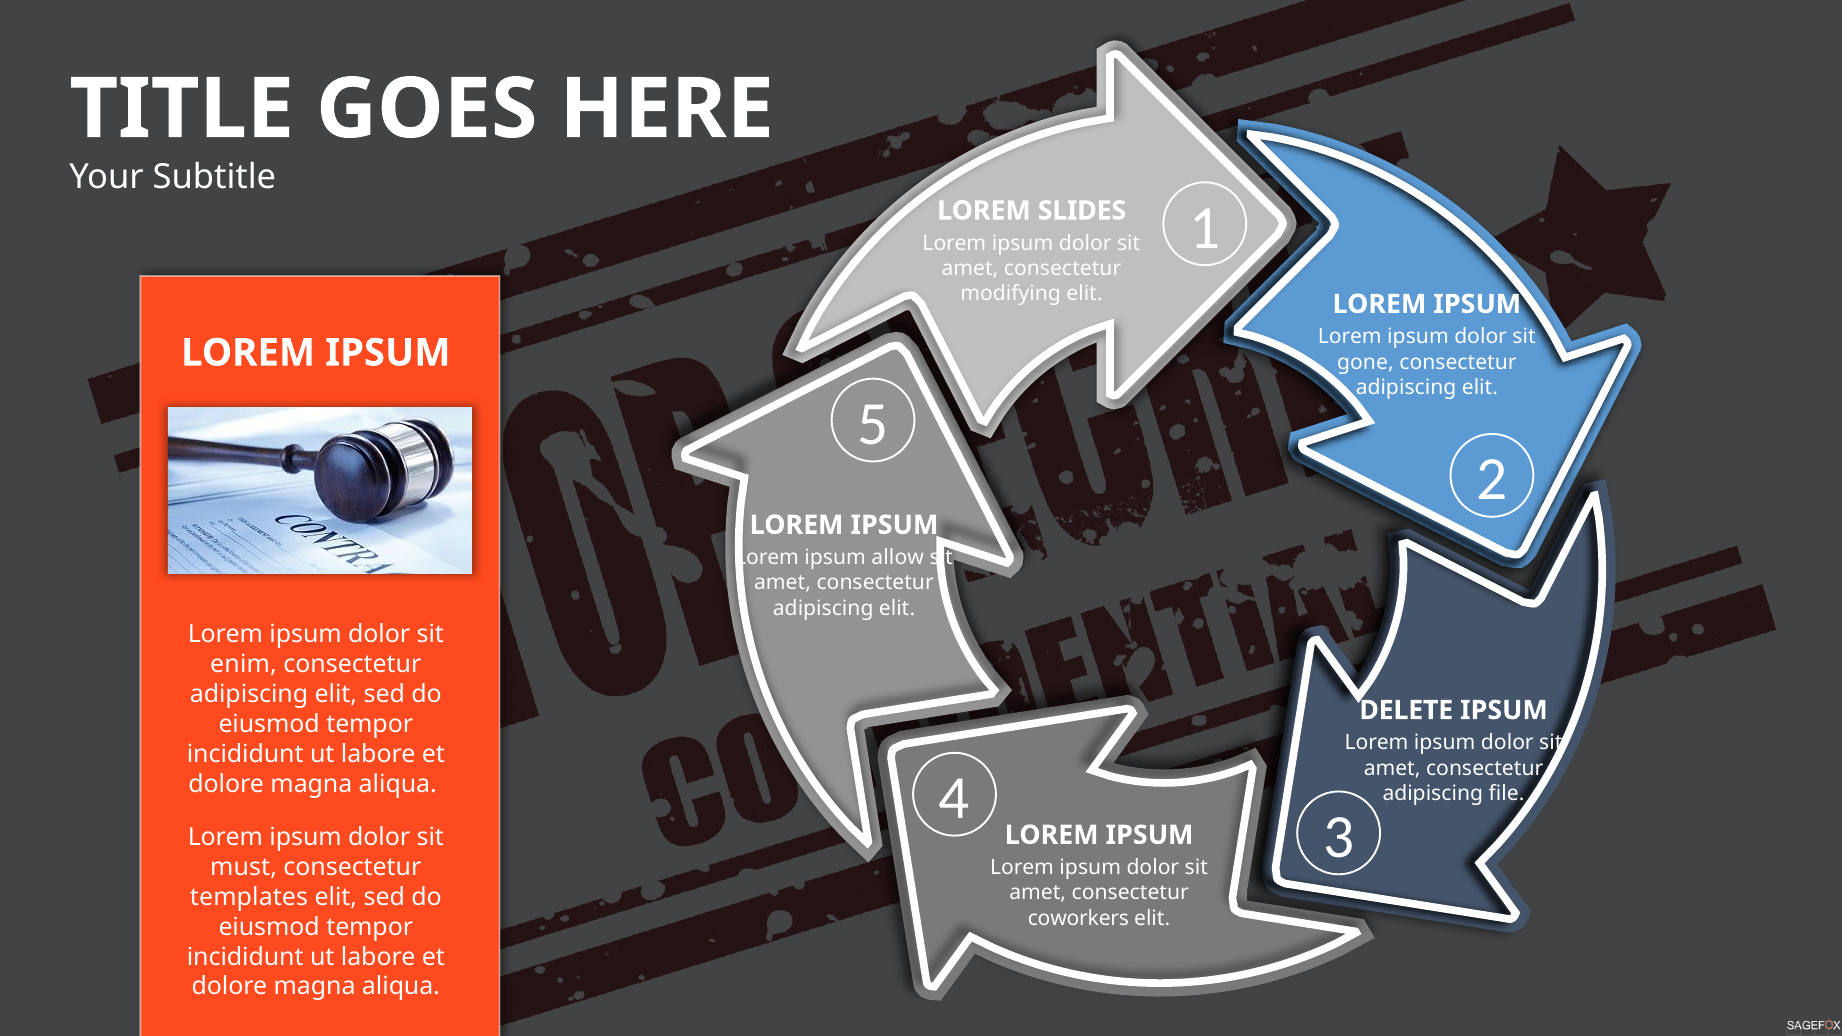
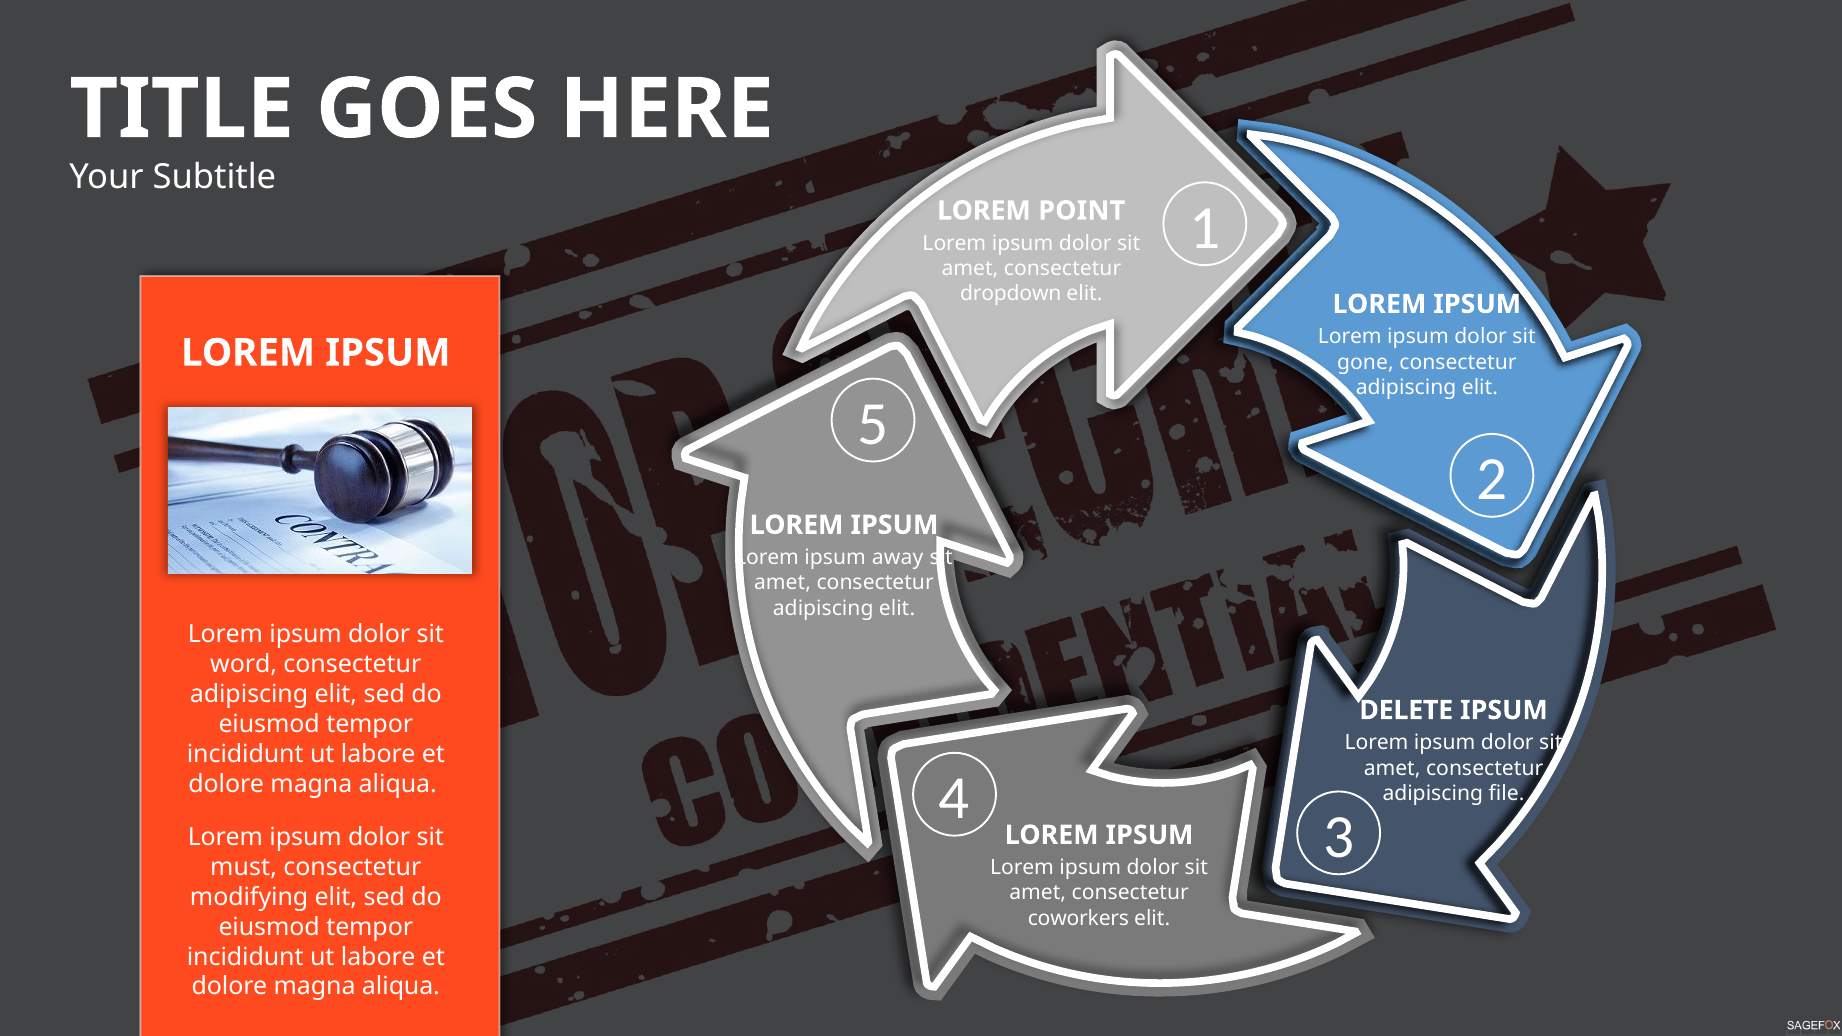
SLIDES: SLIDES -> POINT (1082, 211)
modifying: modifying -> dropdown (1011, 294)
allow: allow -> away (898, 558)
enim: enim -> word (244, 664)
templates: templates -> modifying (249, 897)
